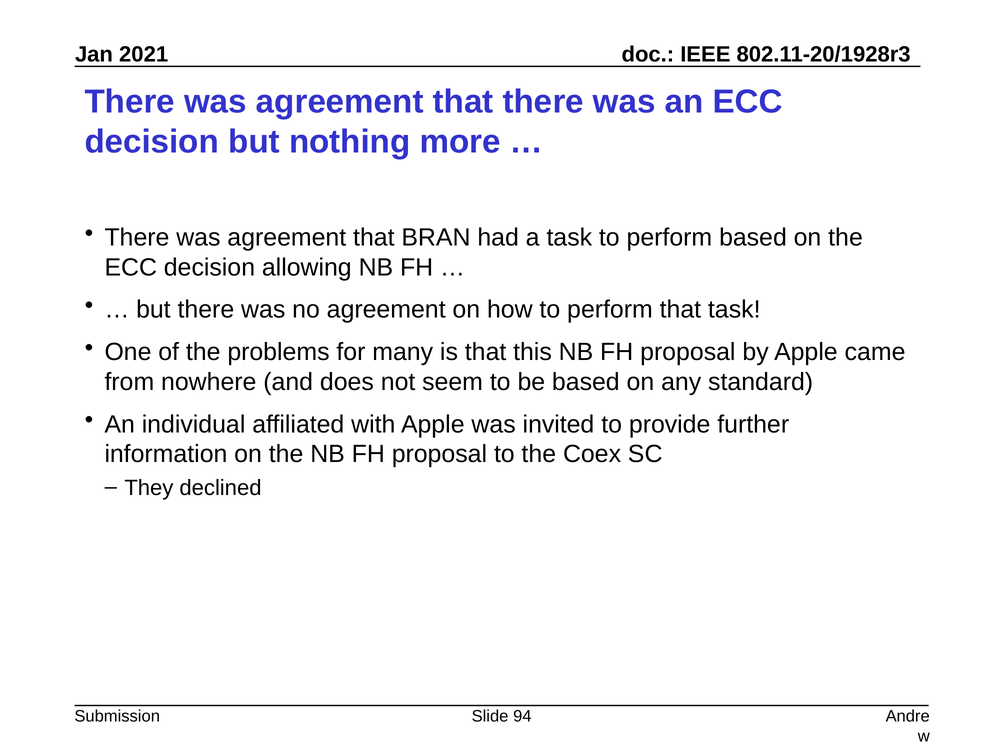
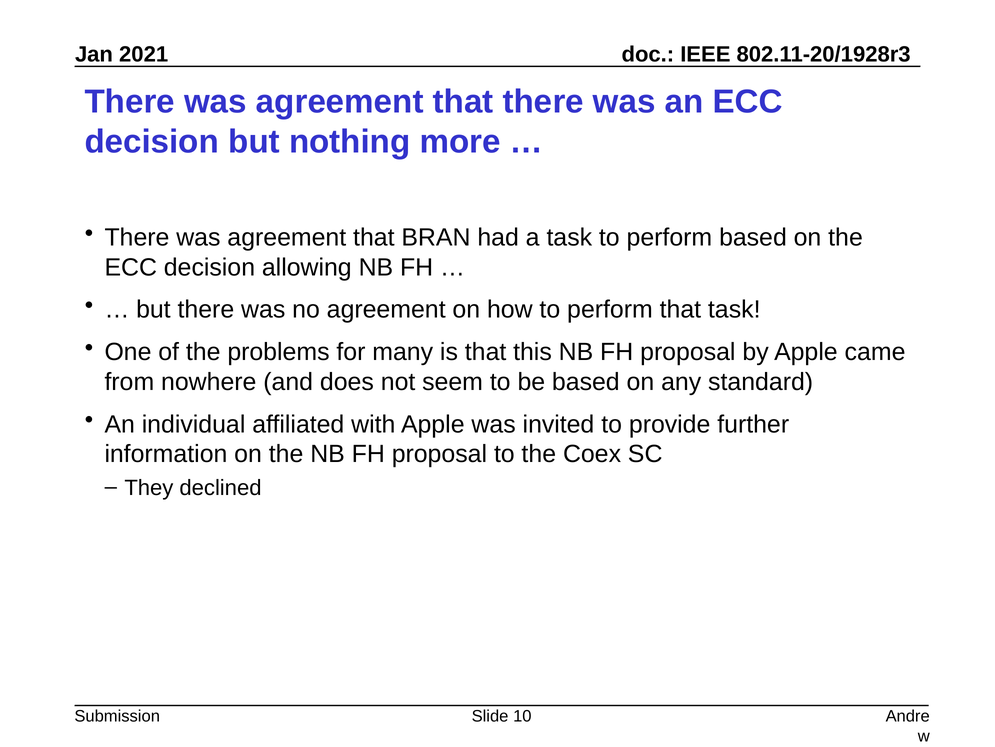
94: 94 -> 10 (522, 716)
